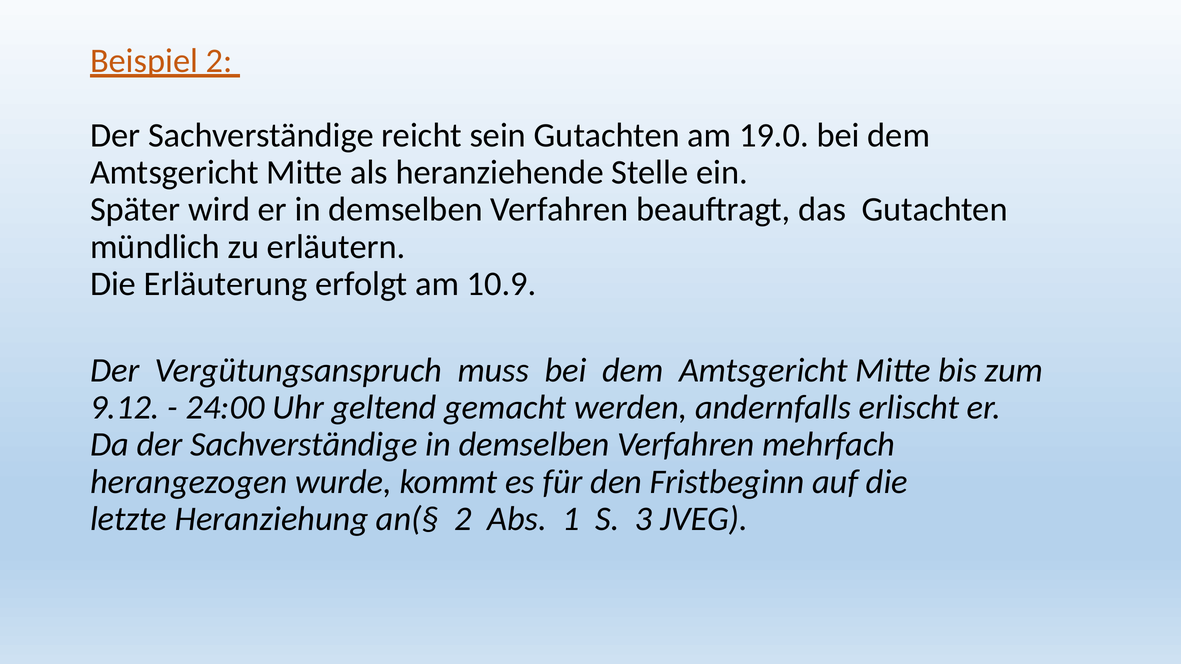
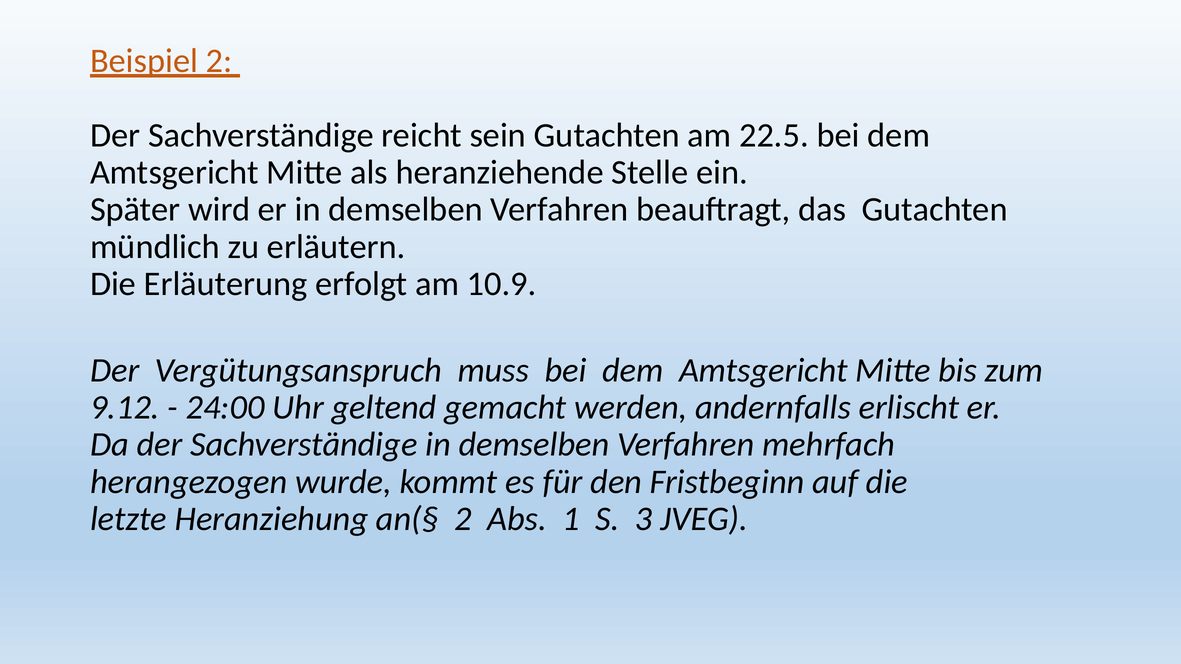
19.0: 19.0 -> 22.5 (774, 135)
